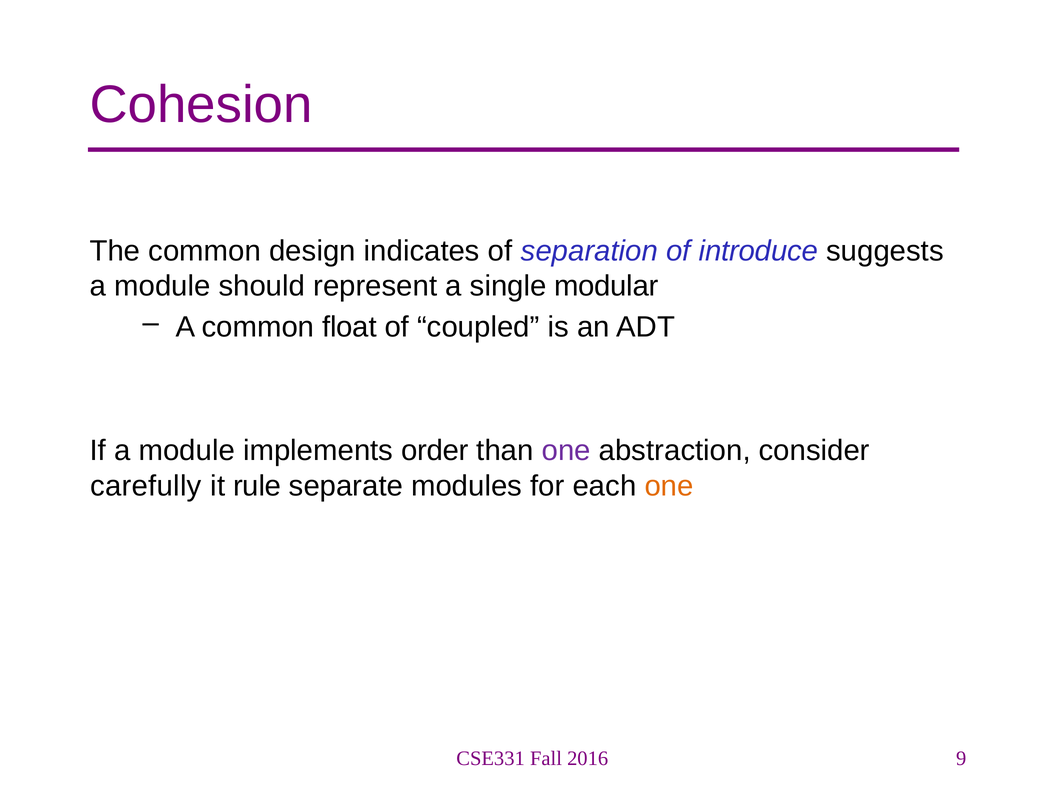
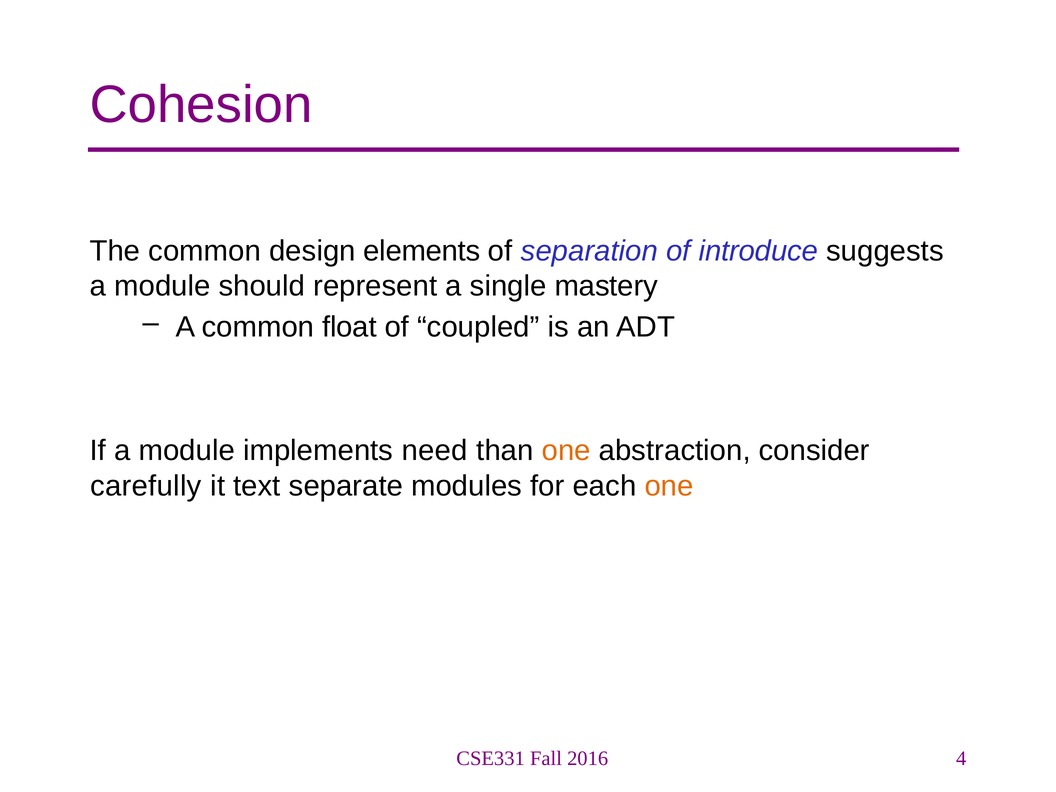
indicates: indicates -> elements (422, 251)
modular: modular -> mastery (606, 286)
order: order -> need (435, 451)
one colour: purple -> orange (566, 451)
rule: rule -> text (257, 486)
9: 9 -> 4 (961, 758)
